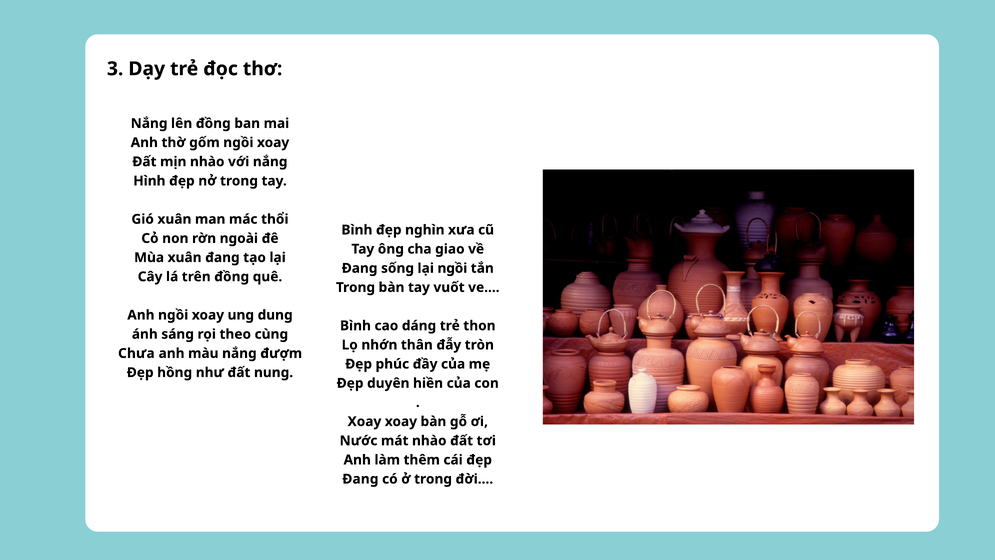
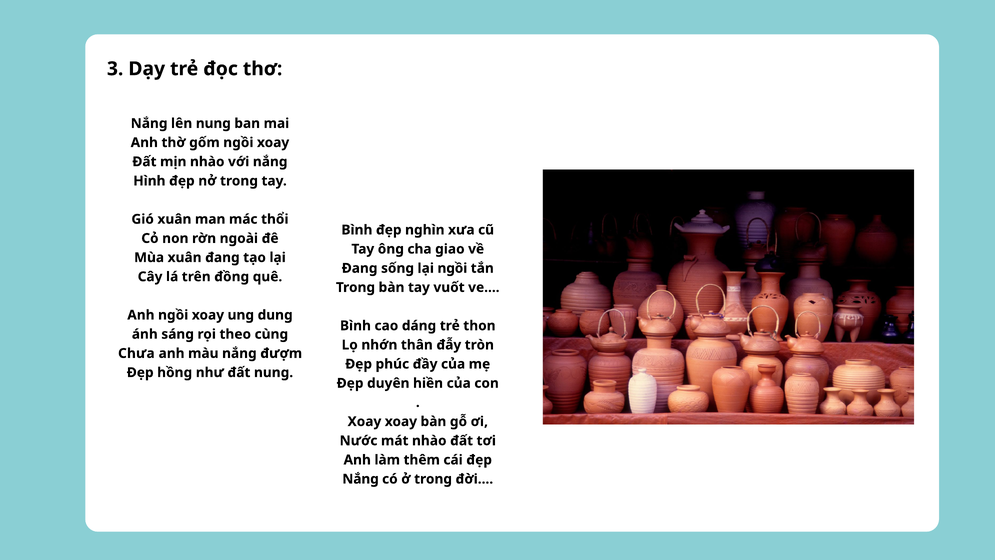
lên đồng: đồng -> nung (213, 123)
Đang: Đang -> Nắng (361, 479)
